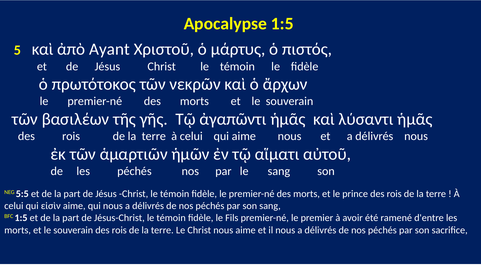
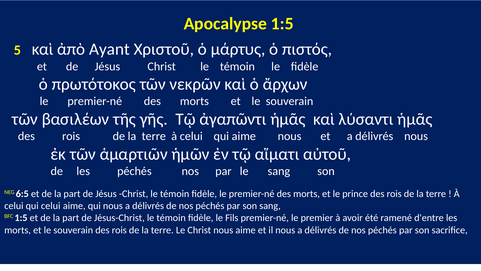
5:5: 5:5 -> 6:5 (22, 194)
qui εἰσὶν: εἰσὶν -> celui (51, 206)
